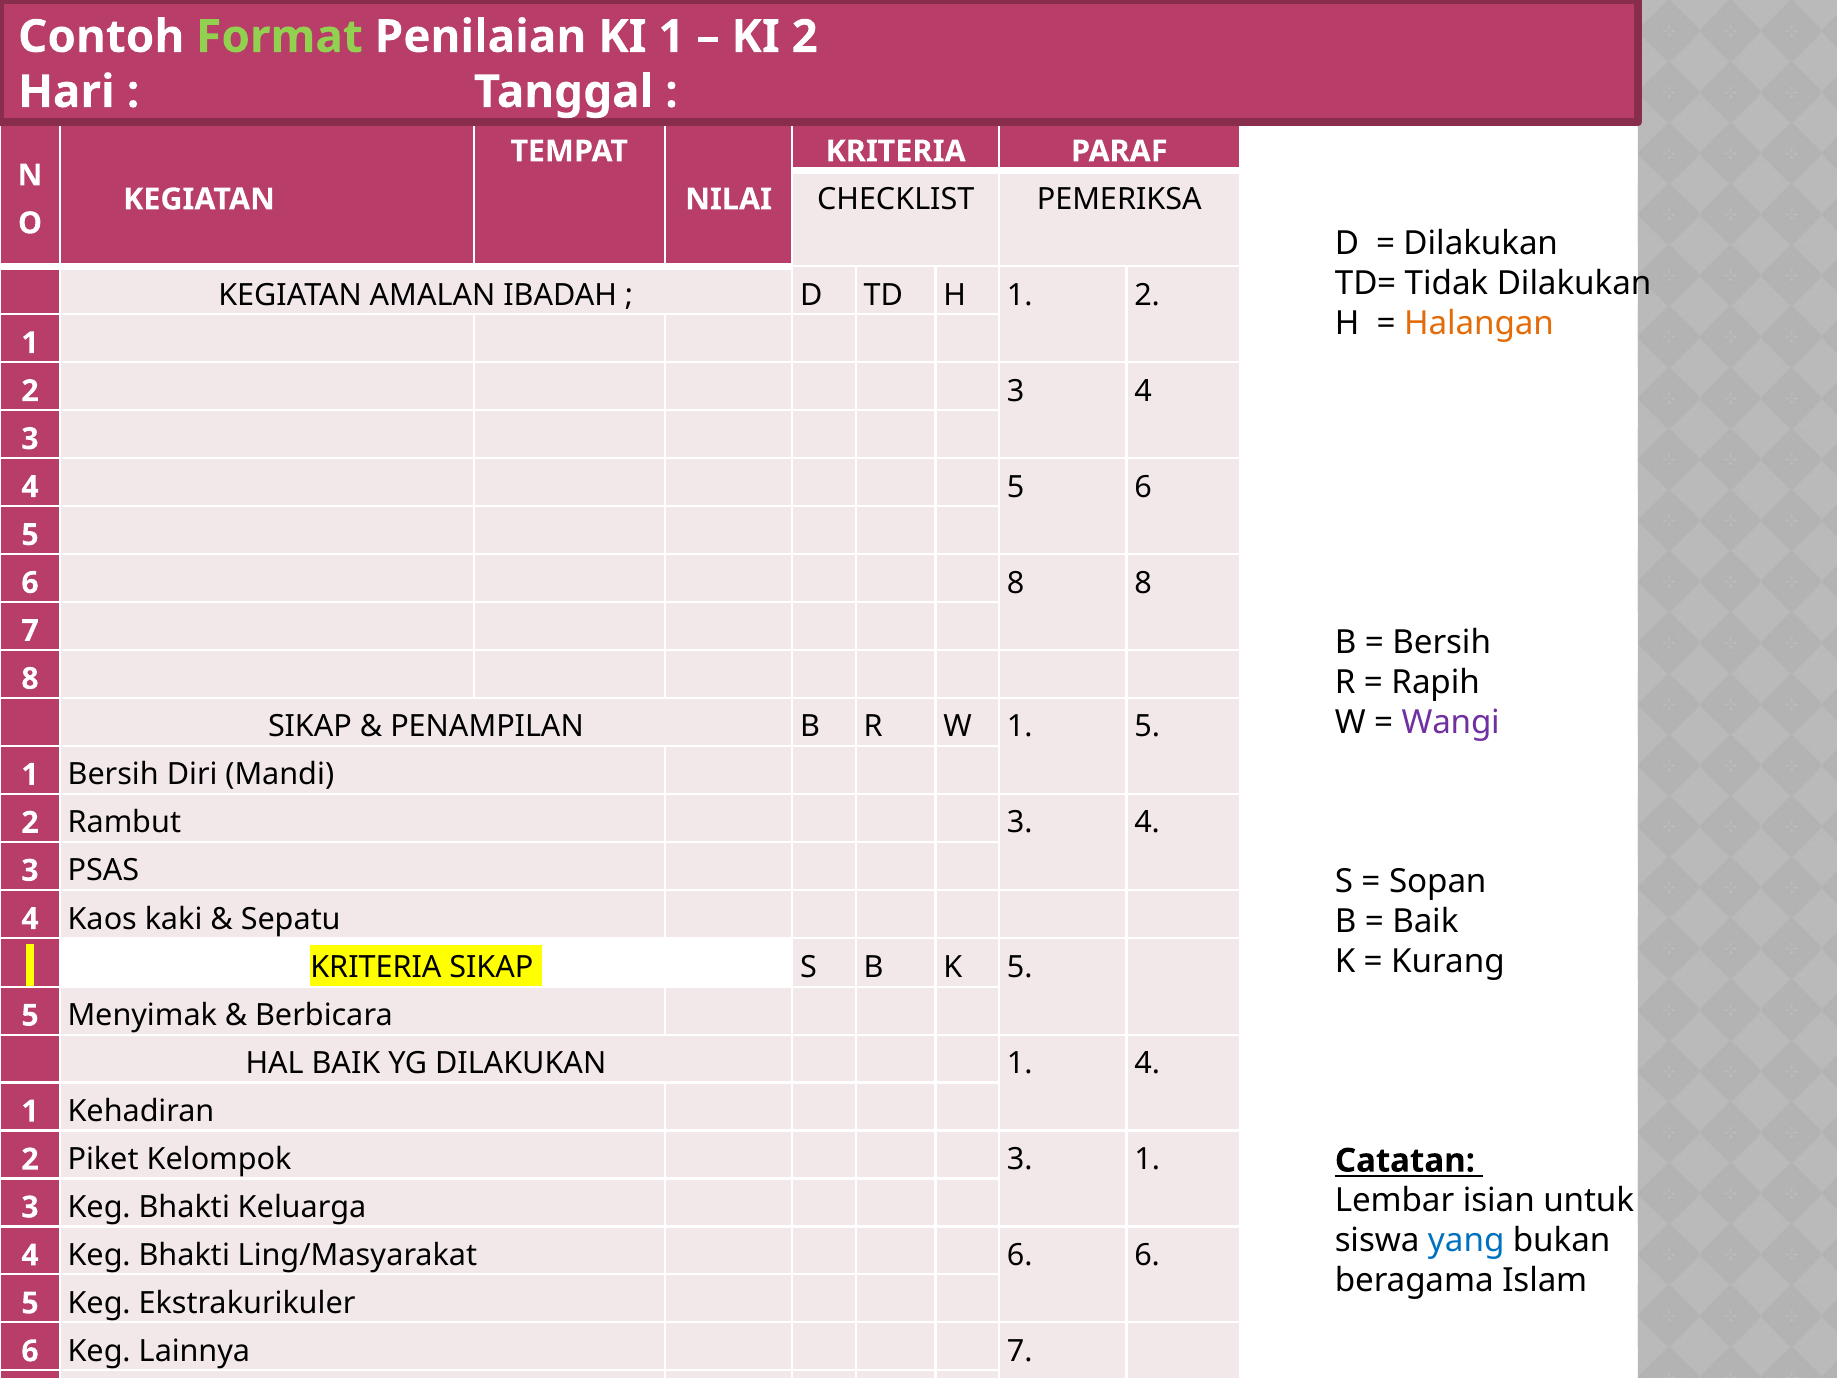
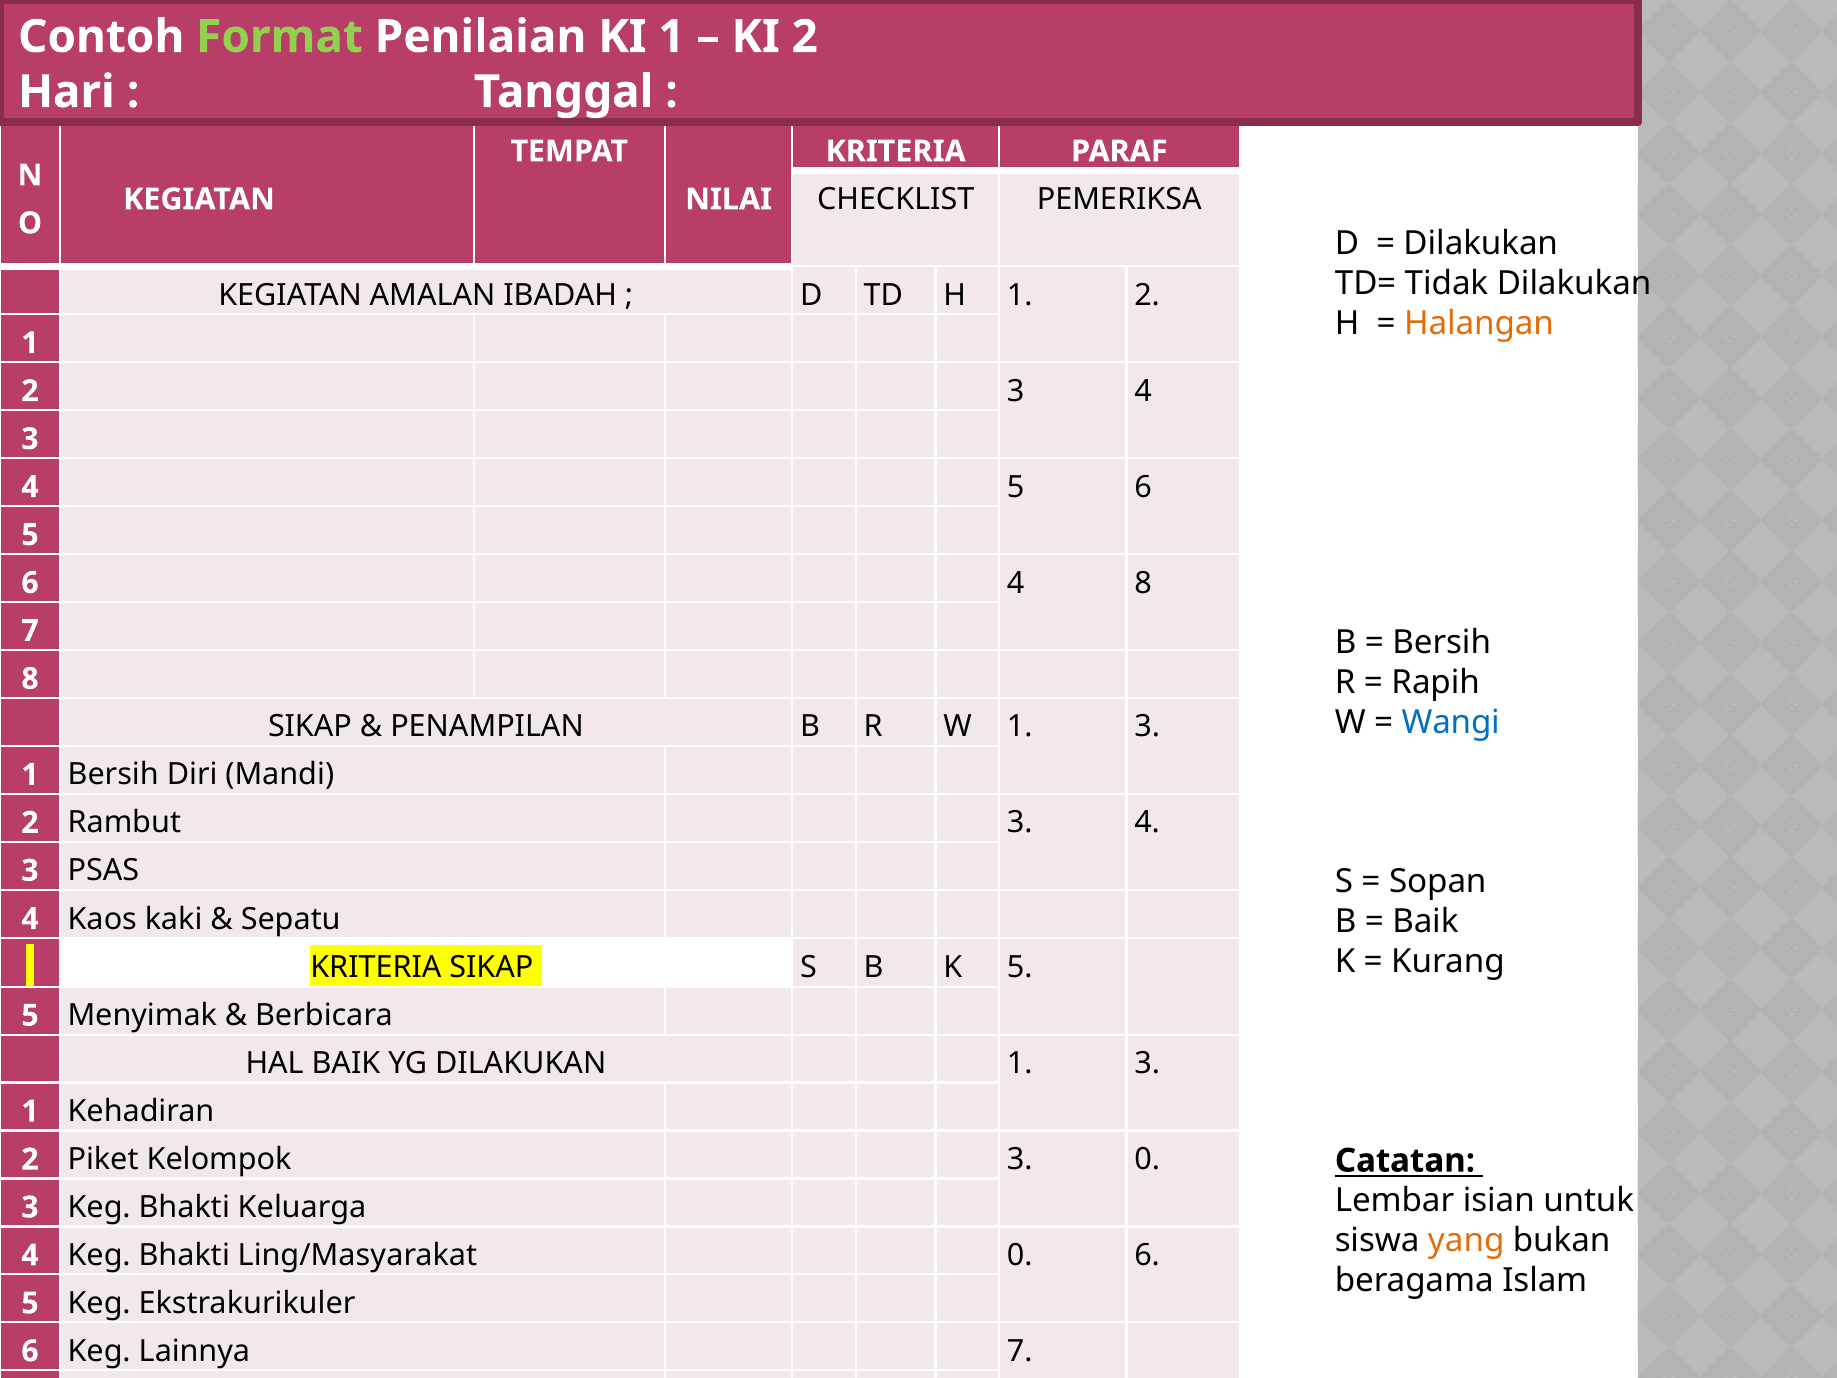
8: 8 -> 4 (1016, 583)
Wangi colour: purple -> blue (1451, 722)
5: 5 -> 3 (1147, 727)
4: 4 -> 3 (1147, 1063)
3 1: 1 -> 0 (1147, 1159)
yang colour: blue -> orange (1466, 1240)
6: 6 -> 0 (1020, 1255)
